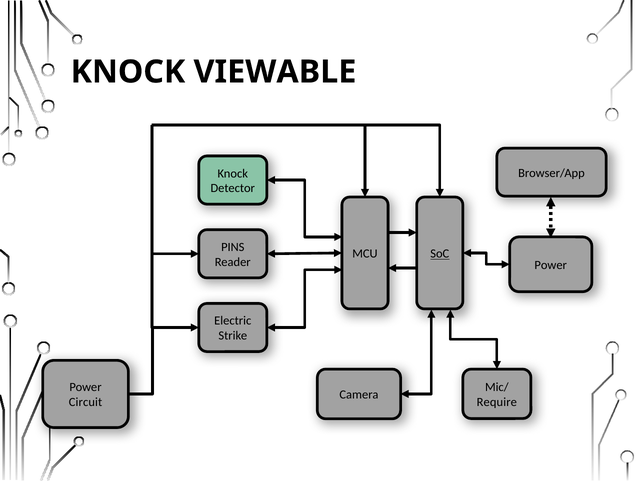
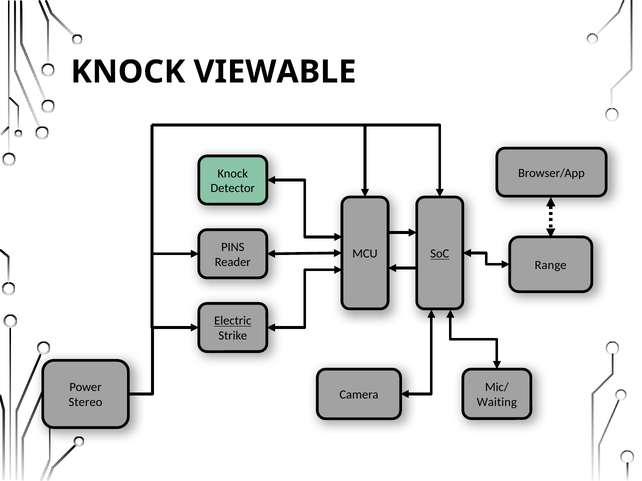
Power: Power -> Range (551, 265)
Electric underline: none -> present (233, 321)
Require: Require -> Waiting (497, 403)
Circuit: Circuit -> Stereo (86, 403)
